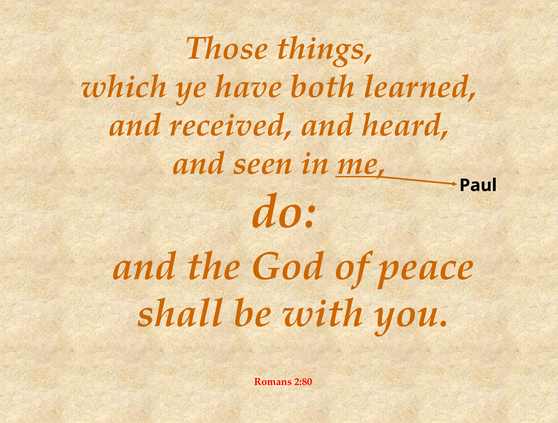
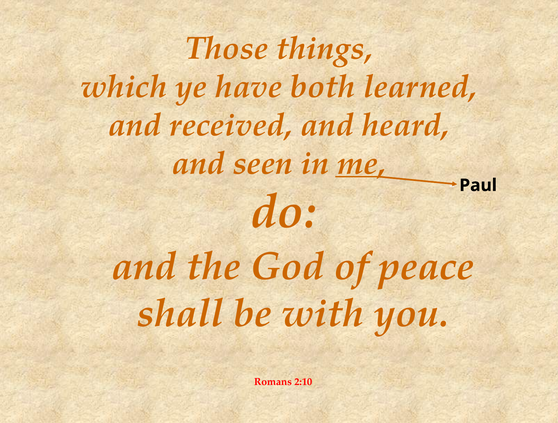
2:80: 2:80 -> 2:10 (303, 381)
